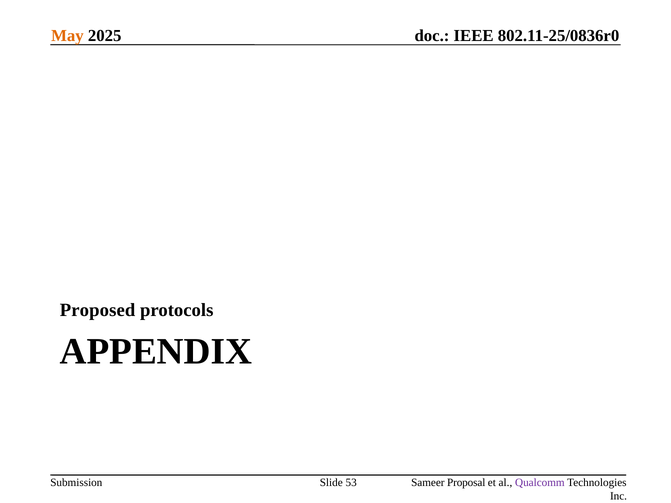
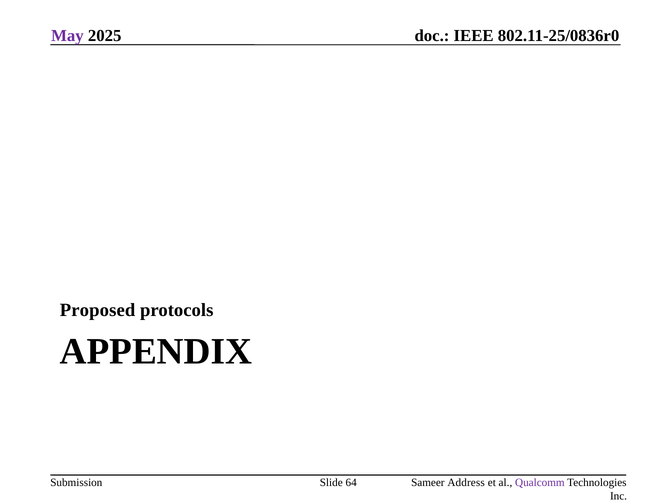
May colour: orange -> purple (67, 36)
53: 53 -> 64 (351, 483)
Proposal: Proposal -> Address (466, 483)
